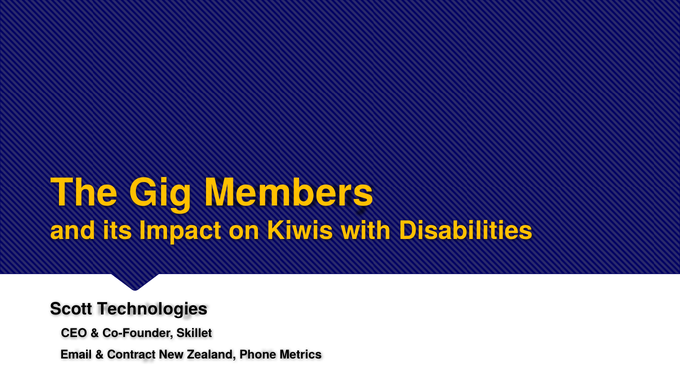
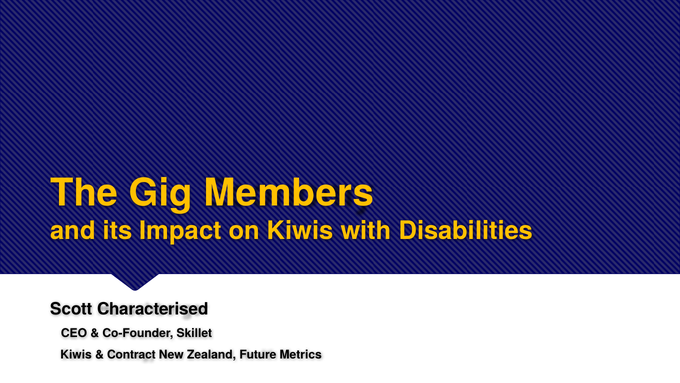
Technologies: Technologies -> Characterised (153, 308)
Email: Email -> Kiwis (76, 354)
Phone: Phone -> Future (258, 354)
